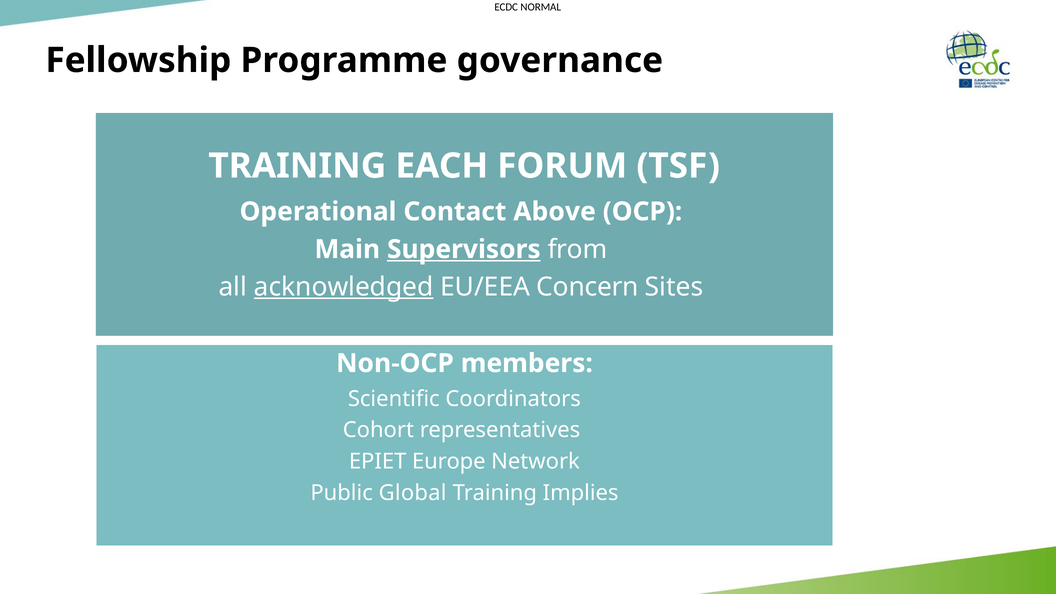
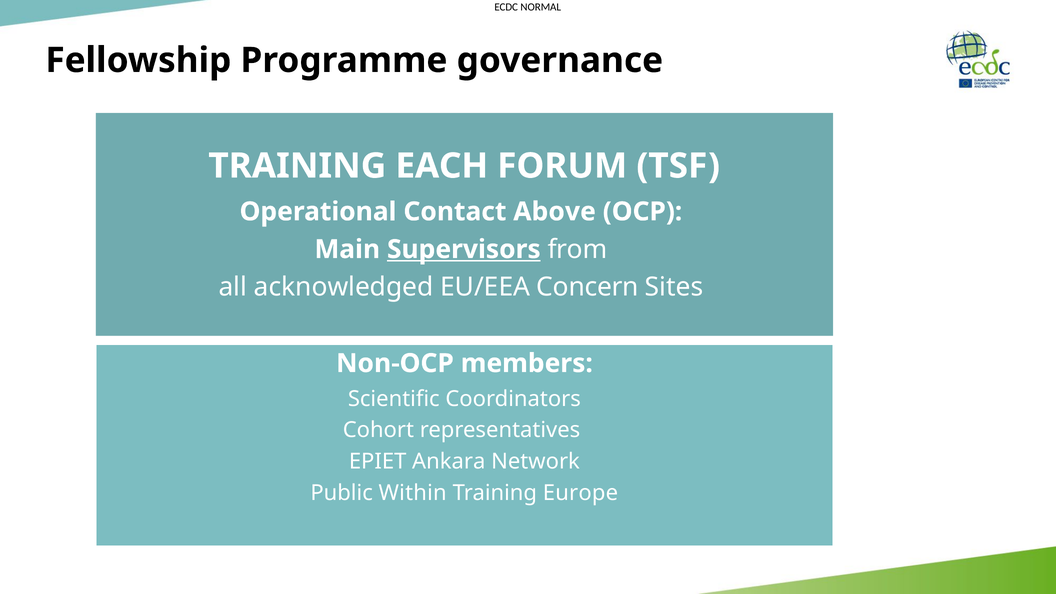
acknowledged underline: present -> none (344, 287)
Europe: Europe -> Ankara (449, 462)
Global: Global -> Within (413, 493)
Implies: Implies -> Europe (580, 493)
